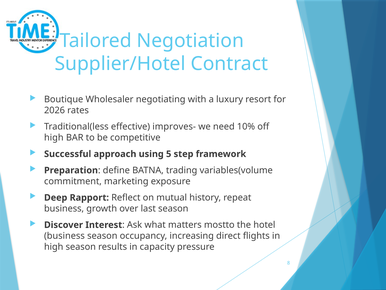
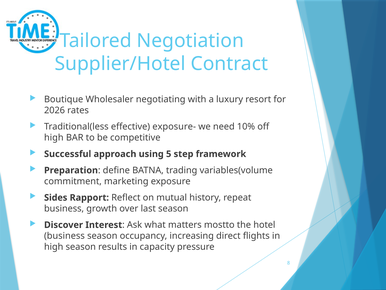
improves-: improves- -> exposure- (174, 126)
Deep: Deep -> Sides (56, 197)
